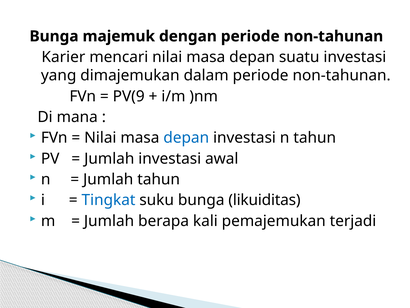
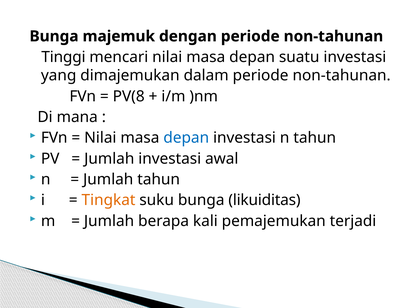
Karier: Karier -> Tinggi (63, 57)
PV(9: PV(9 -> PV(8 (129, 96)
Tingkat colour: blue -> orange (109, 200)
